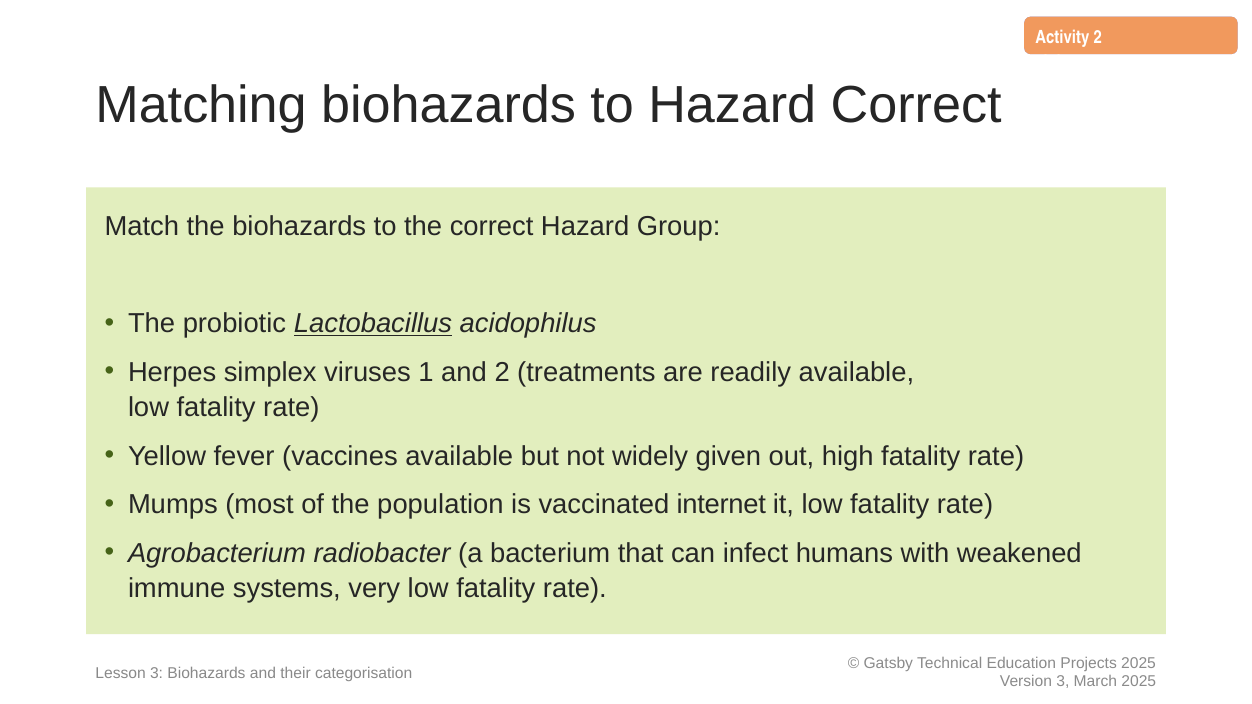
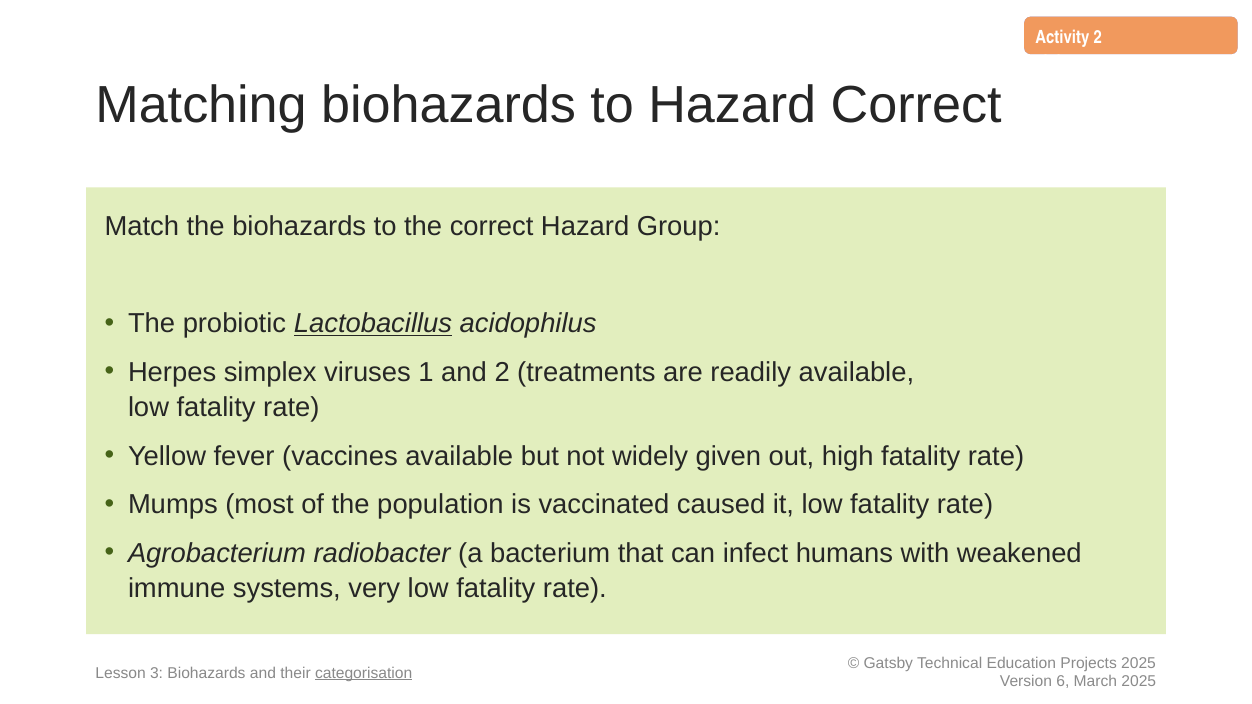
internet: internet -> caused (721, 505)
categorisation underline: none -> present (364, 673)
3: 3 -> 6 (1063, 682)
